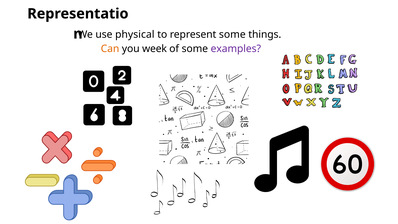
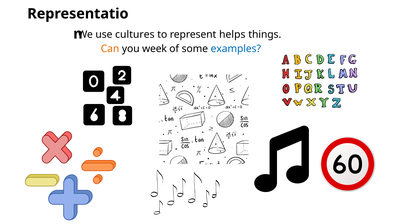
physical: physical -> cultures (135, 34)
represent some: some -> helps (232, 34)
examples colour: purple -> blue (236, 49)
